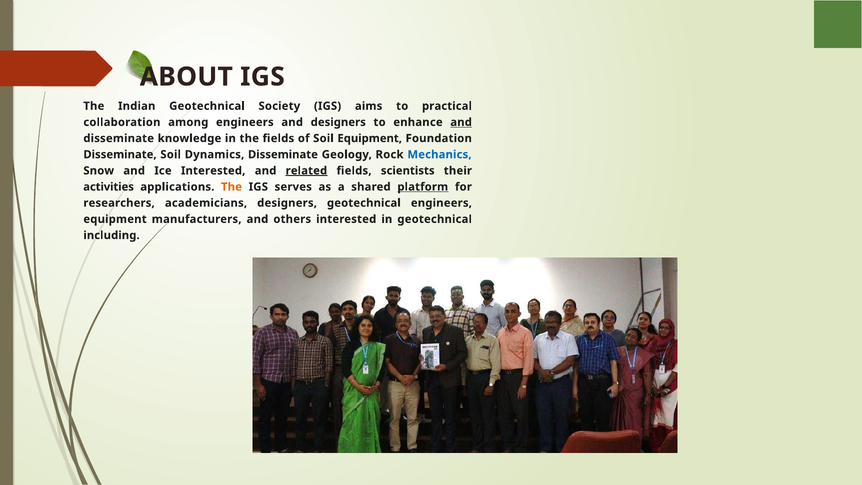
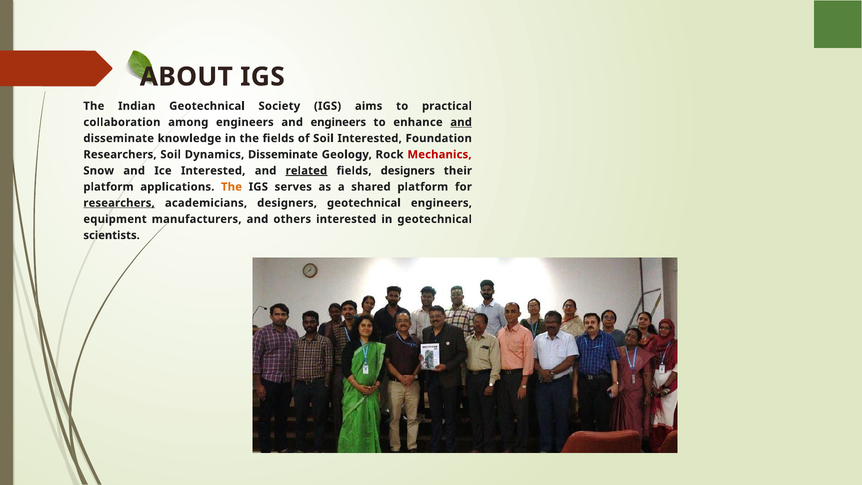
and designers: designers -> engineers (338, 122)
Soil Equipment: Equipment -> Interested (370, 138)
Disseminate: Disseminate -> Researchers (120, 154)
Mechanics colour: blue -> red (439, 154)
fields scientists: scientists -> designers (408, 171)
activities: activities -> platform (108, 187)
platform underline: present -> none (423, 187)
researchers underline: none -> present (119, 203)
including: including -> scientists (112, 235)
